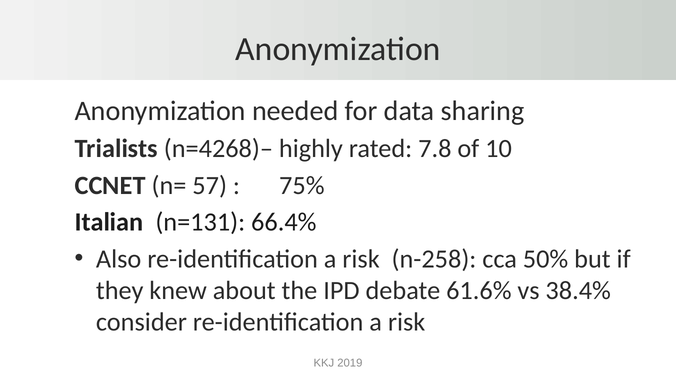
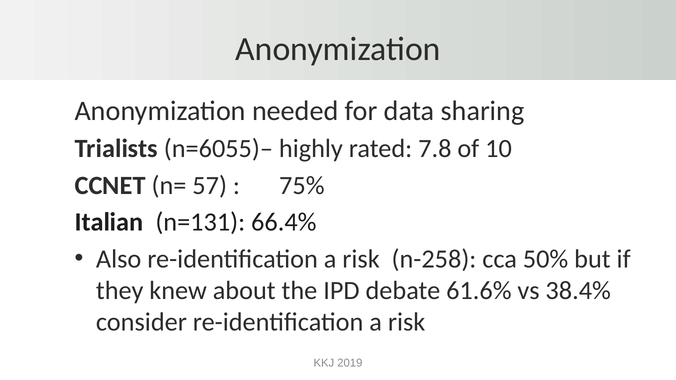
n=4268)–: n=4268)– -> n=6055)– (218, 149)
